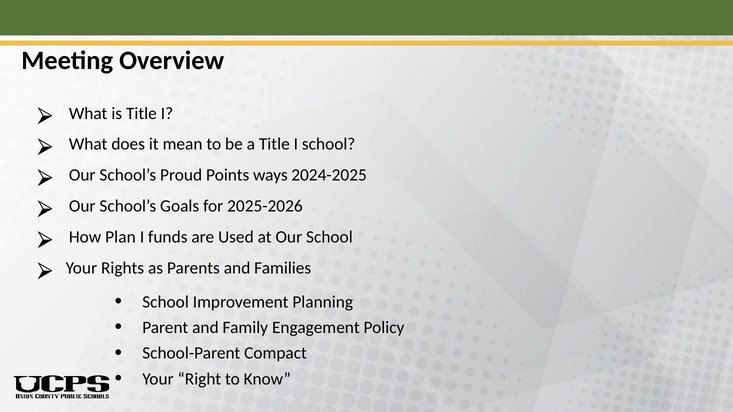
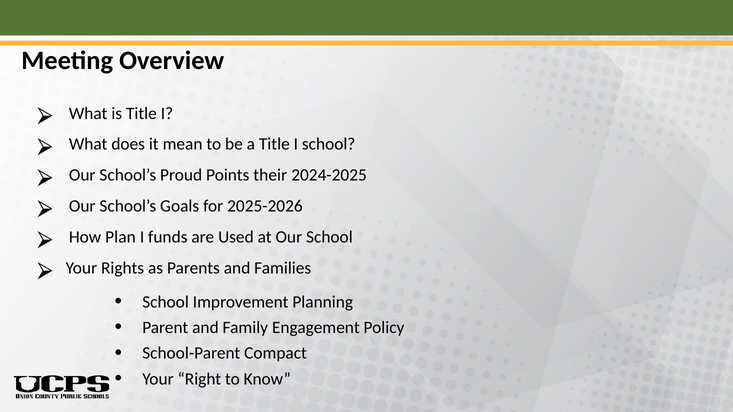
ways: ways -> their (270, 175)
